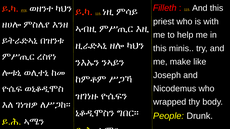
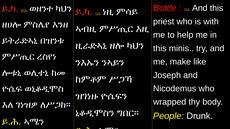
Filleth: Filleth -> Bottle (165, 8)
